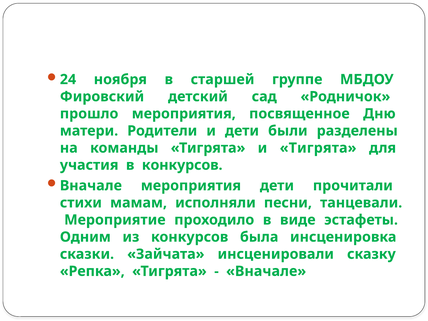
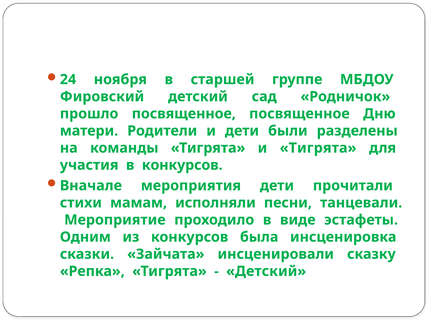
прошло мероприятия: мероприятия -> посвященное (184, 114)
Вначале: Вначале -> Детский (266, 271)
